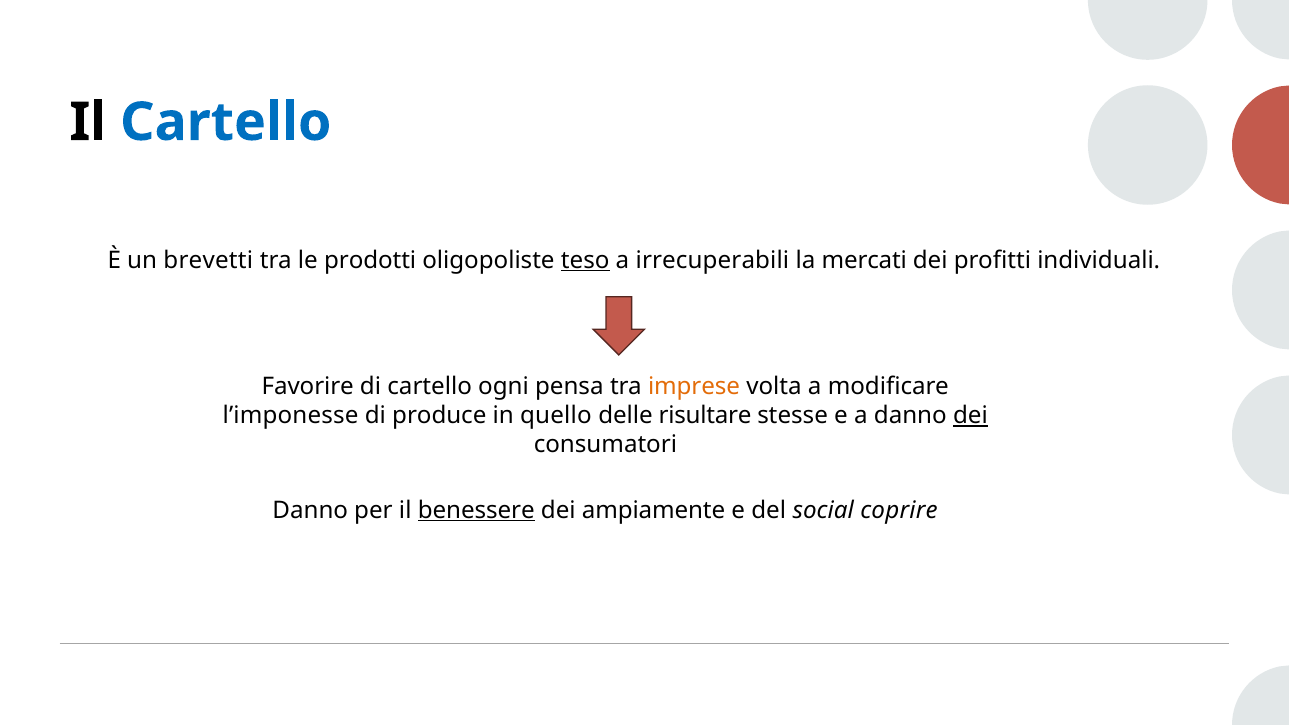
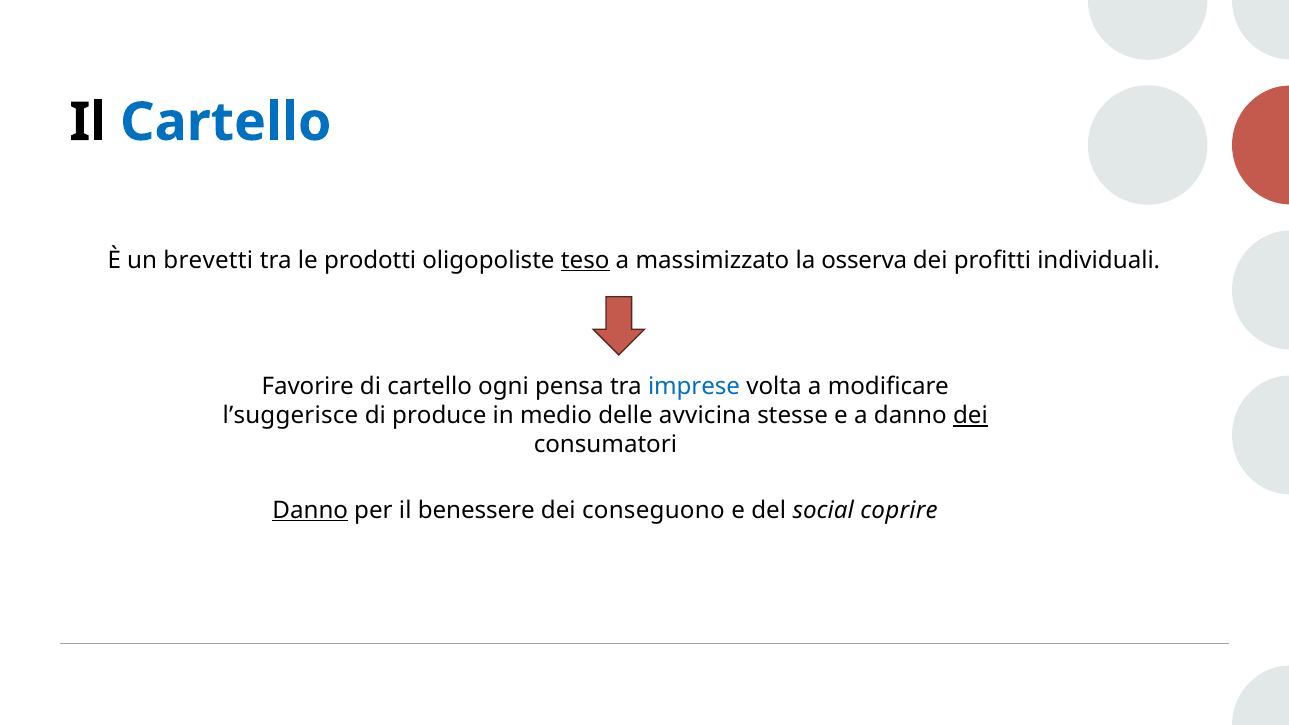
irrecuperabili: irrecuperabili -> massimizzato (712, 260)
mercati: mercati -> osserva (864, 260)
imprese colour: orange -> blue (694, 387)
l’imponesse: l’imponesse -> l’suggerisce (290, 416)
quello: quello -> medio (556, 416)
risultare: risultare -> avvicina (705, 416)
Danno underline: none -> present (310, 510)
benessere underline: present -> none (476, 510)
ampiamente: ampiamente -> conseguono (653, 510)
